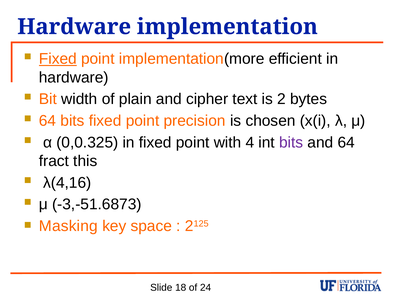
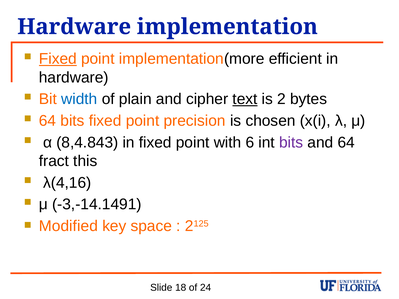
width colour: black -> blue (79, 99)
text underline: none -> present (245, 99)
0,0.325: 0,0.325 -> 8,4.843 (87, 143)
4: 4 -> 6 (250, 143)
-3,-51.6873: -3,-51.6873 -> -3,-14.1491 (97, 205)
Masking: Masking -> Modified (68, 226)
